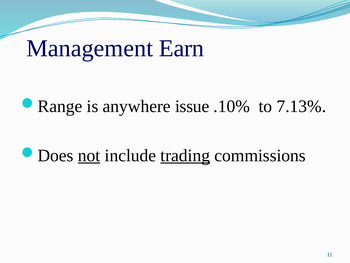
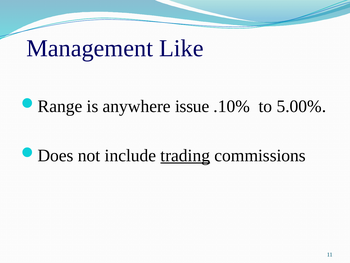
Earn: Earn -> Like (181, 48)
7.13%: 7.13% -> 5.00% (301, 106)
not underline: present -> none (89, 155)
